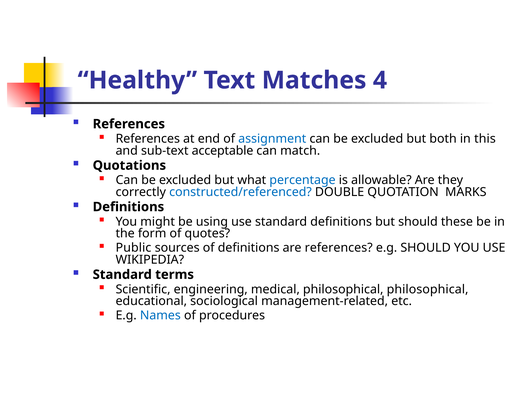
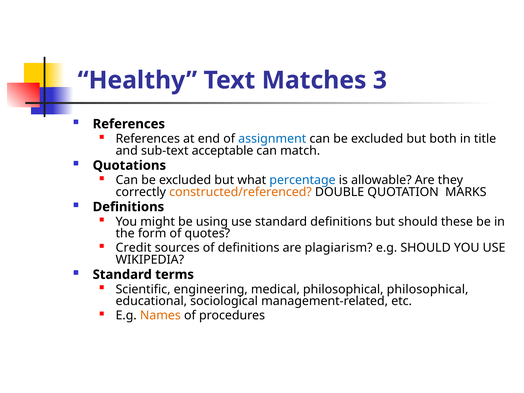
4: 4 -> 3 (380, 80)
this: this -> title (485, 139)
constructed/referenced colour: blue -> orange (240, 192)
Public: Public -> Credit (134, 248)
are references: references -> plagiarism (339, 248)
Names colour: blue -> orange (160, 316)
